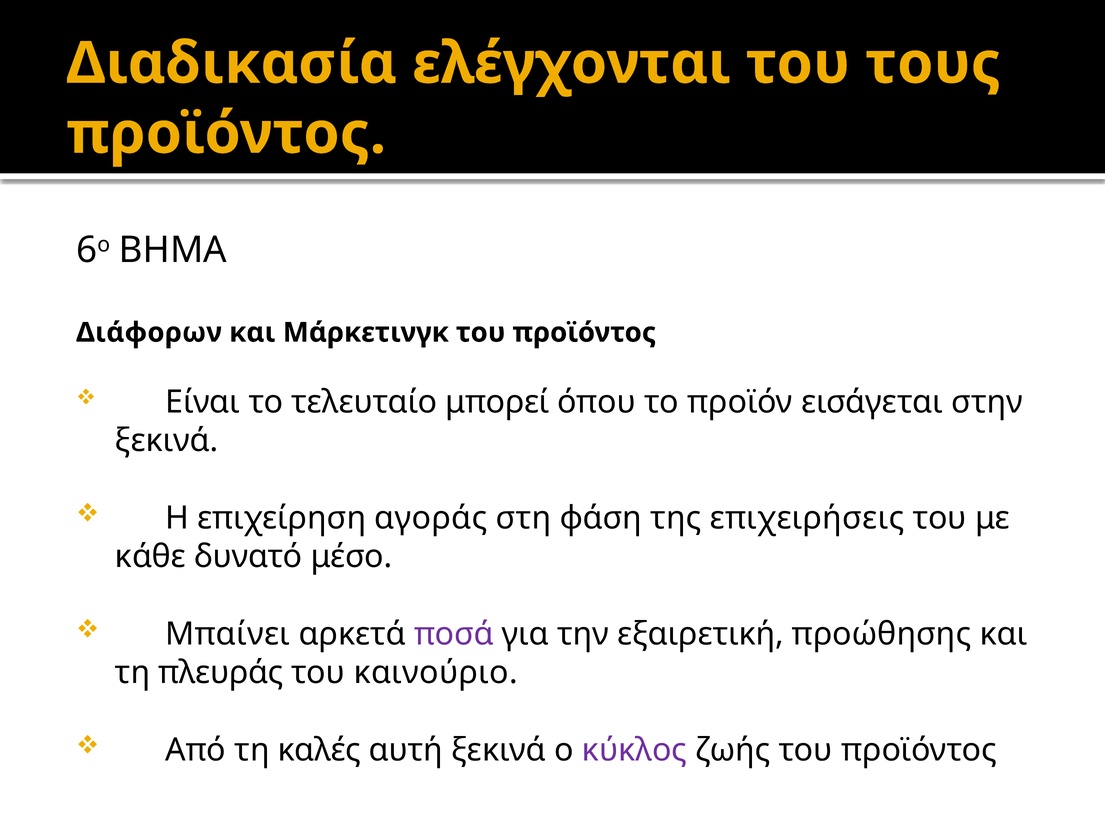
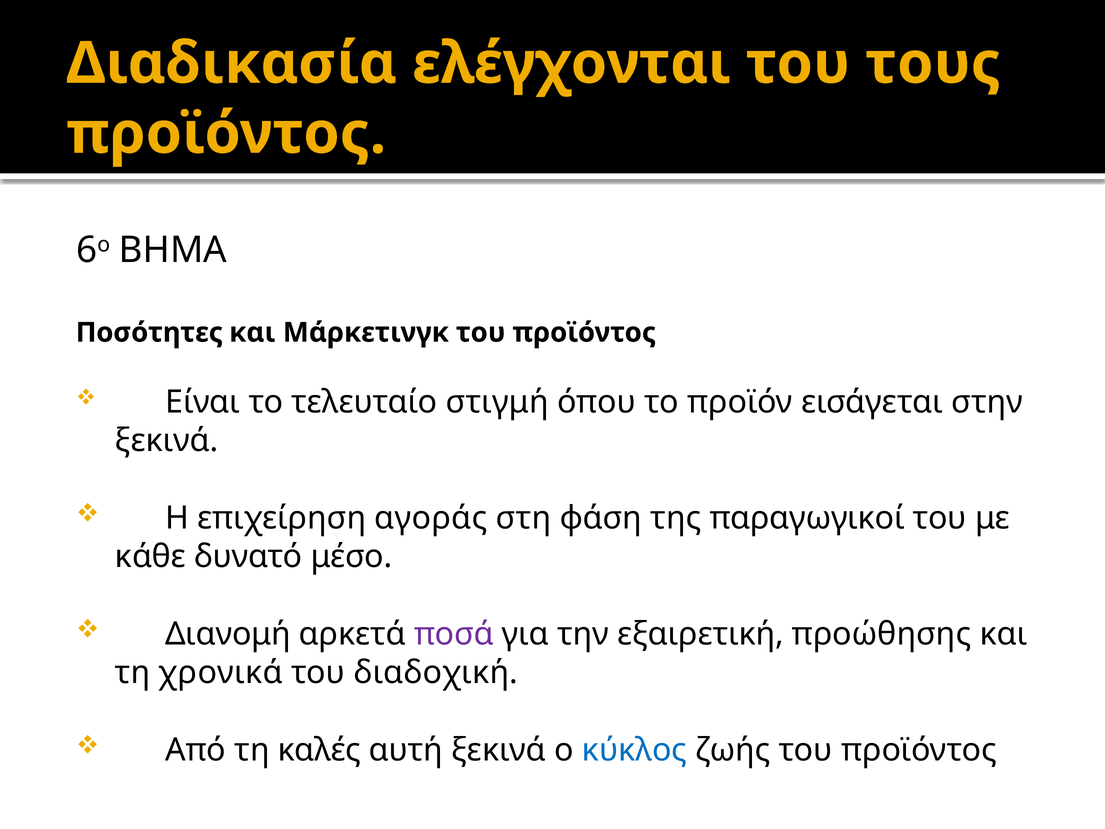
Διάφορων: Διάφορων -> Ποσότητες (149, 332)
μπορεί: μπορεί -> στιγμή (497, 402)
επιχειρήσεις: επιχειρήσεις -> παραγωγικοί (807, 518)
Μπαίνει: Μπαίνει -> Διανομή (228, 634)
πλευράς: πλευράς -> χρονικά (221, 673)
καινούριο: καινούριο -> διαδοχική (436, 673)
κύκλος colour: purple -> blue (635, 750)
